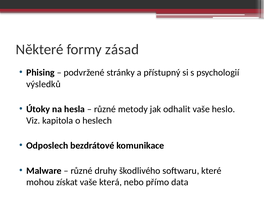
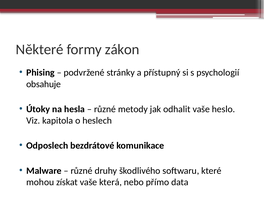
zásad: zásad -> zákon (122, 49)
výsledků: výsledků -> obsahuje (44, 84)
